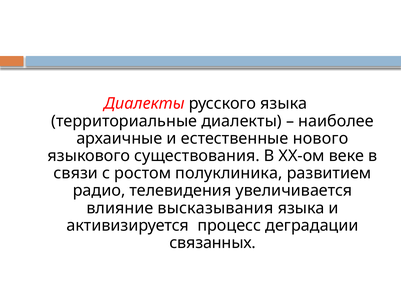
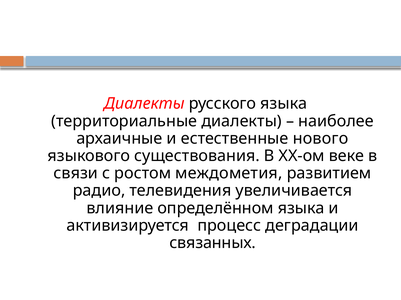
полуклиника: полуклиника -> междометия (229, 174)
высказывания: высказывания -> определённом (216, 209)
